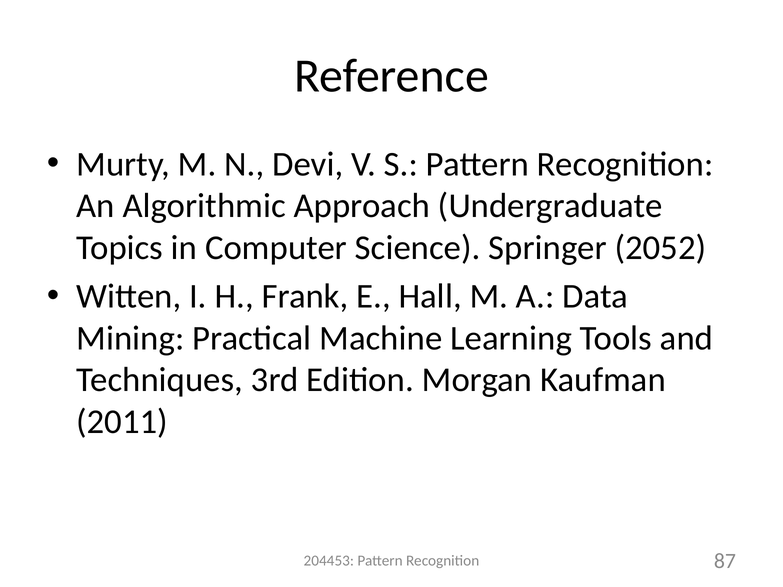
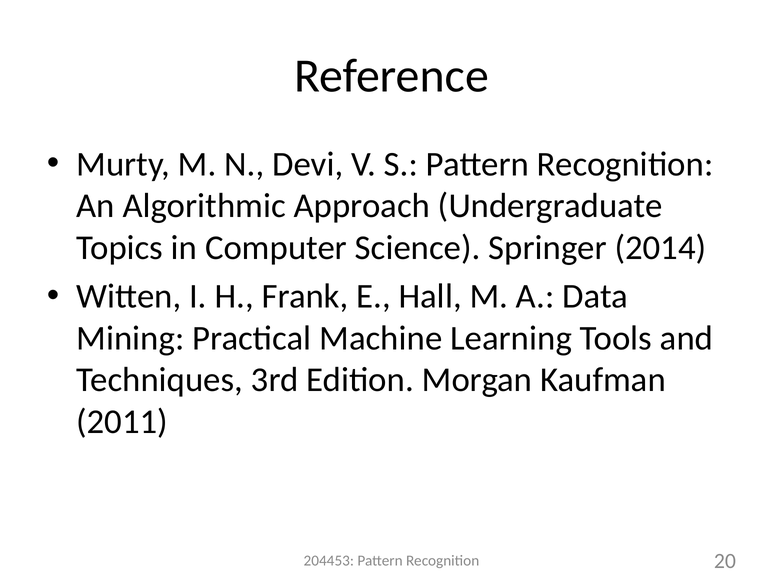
2052: 2052 -> 2014 (660, 248)
87: 87 -> 20 (725, 561)
